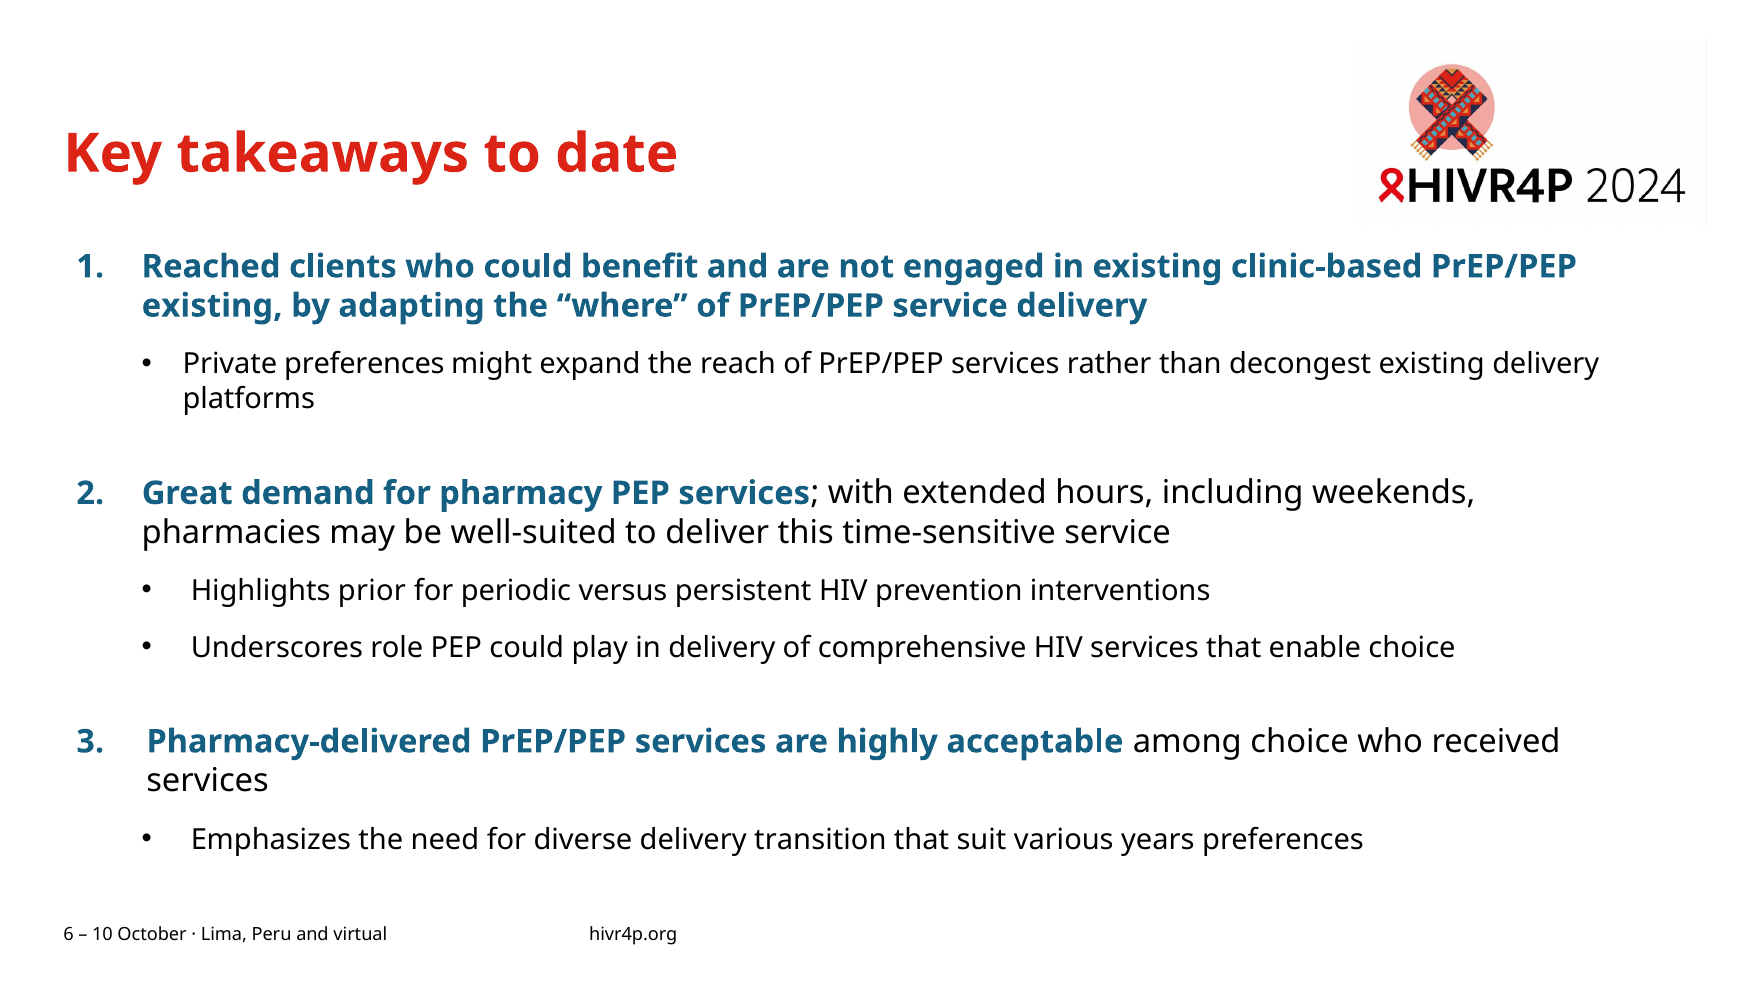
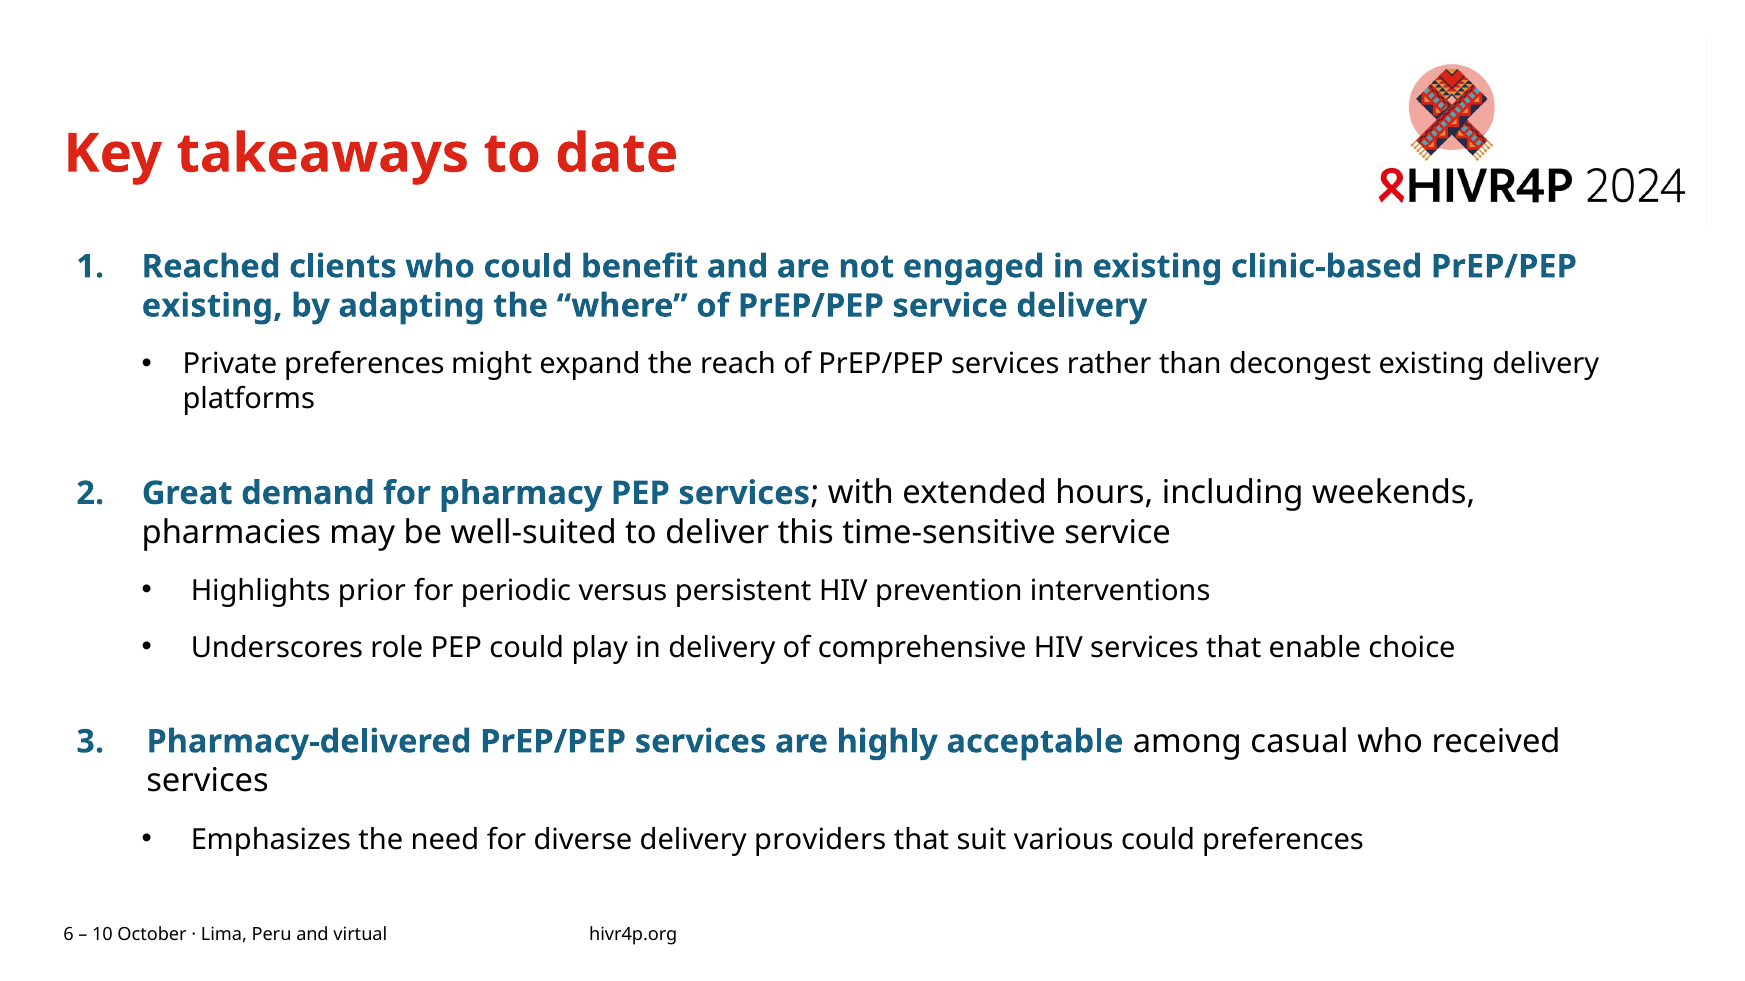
among choice: choice -> casual (1299, 742)
transition: transition -> providers (820, 840)
various years: years -> could (1158, 840)
